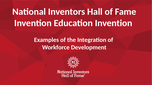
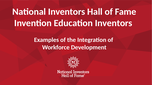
Education Invention: Invention -> Inventors (114, 23)
